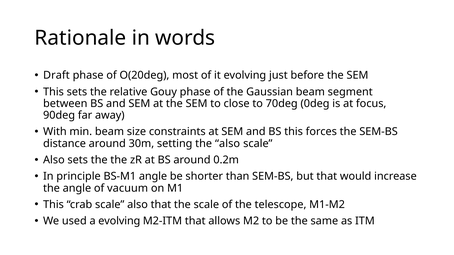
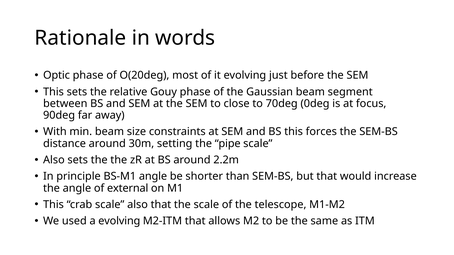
Draft: Draft -> Optic (57, 75)
the also: also -> pipe (228, 144)
0.2m: 0.2m -> 2.2m (226, 160)
vacuum: vacuum -> external (128, 188)
